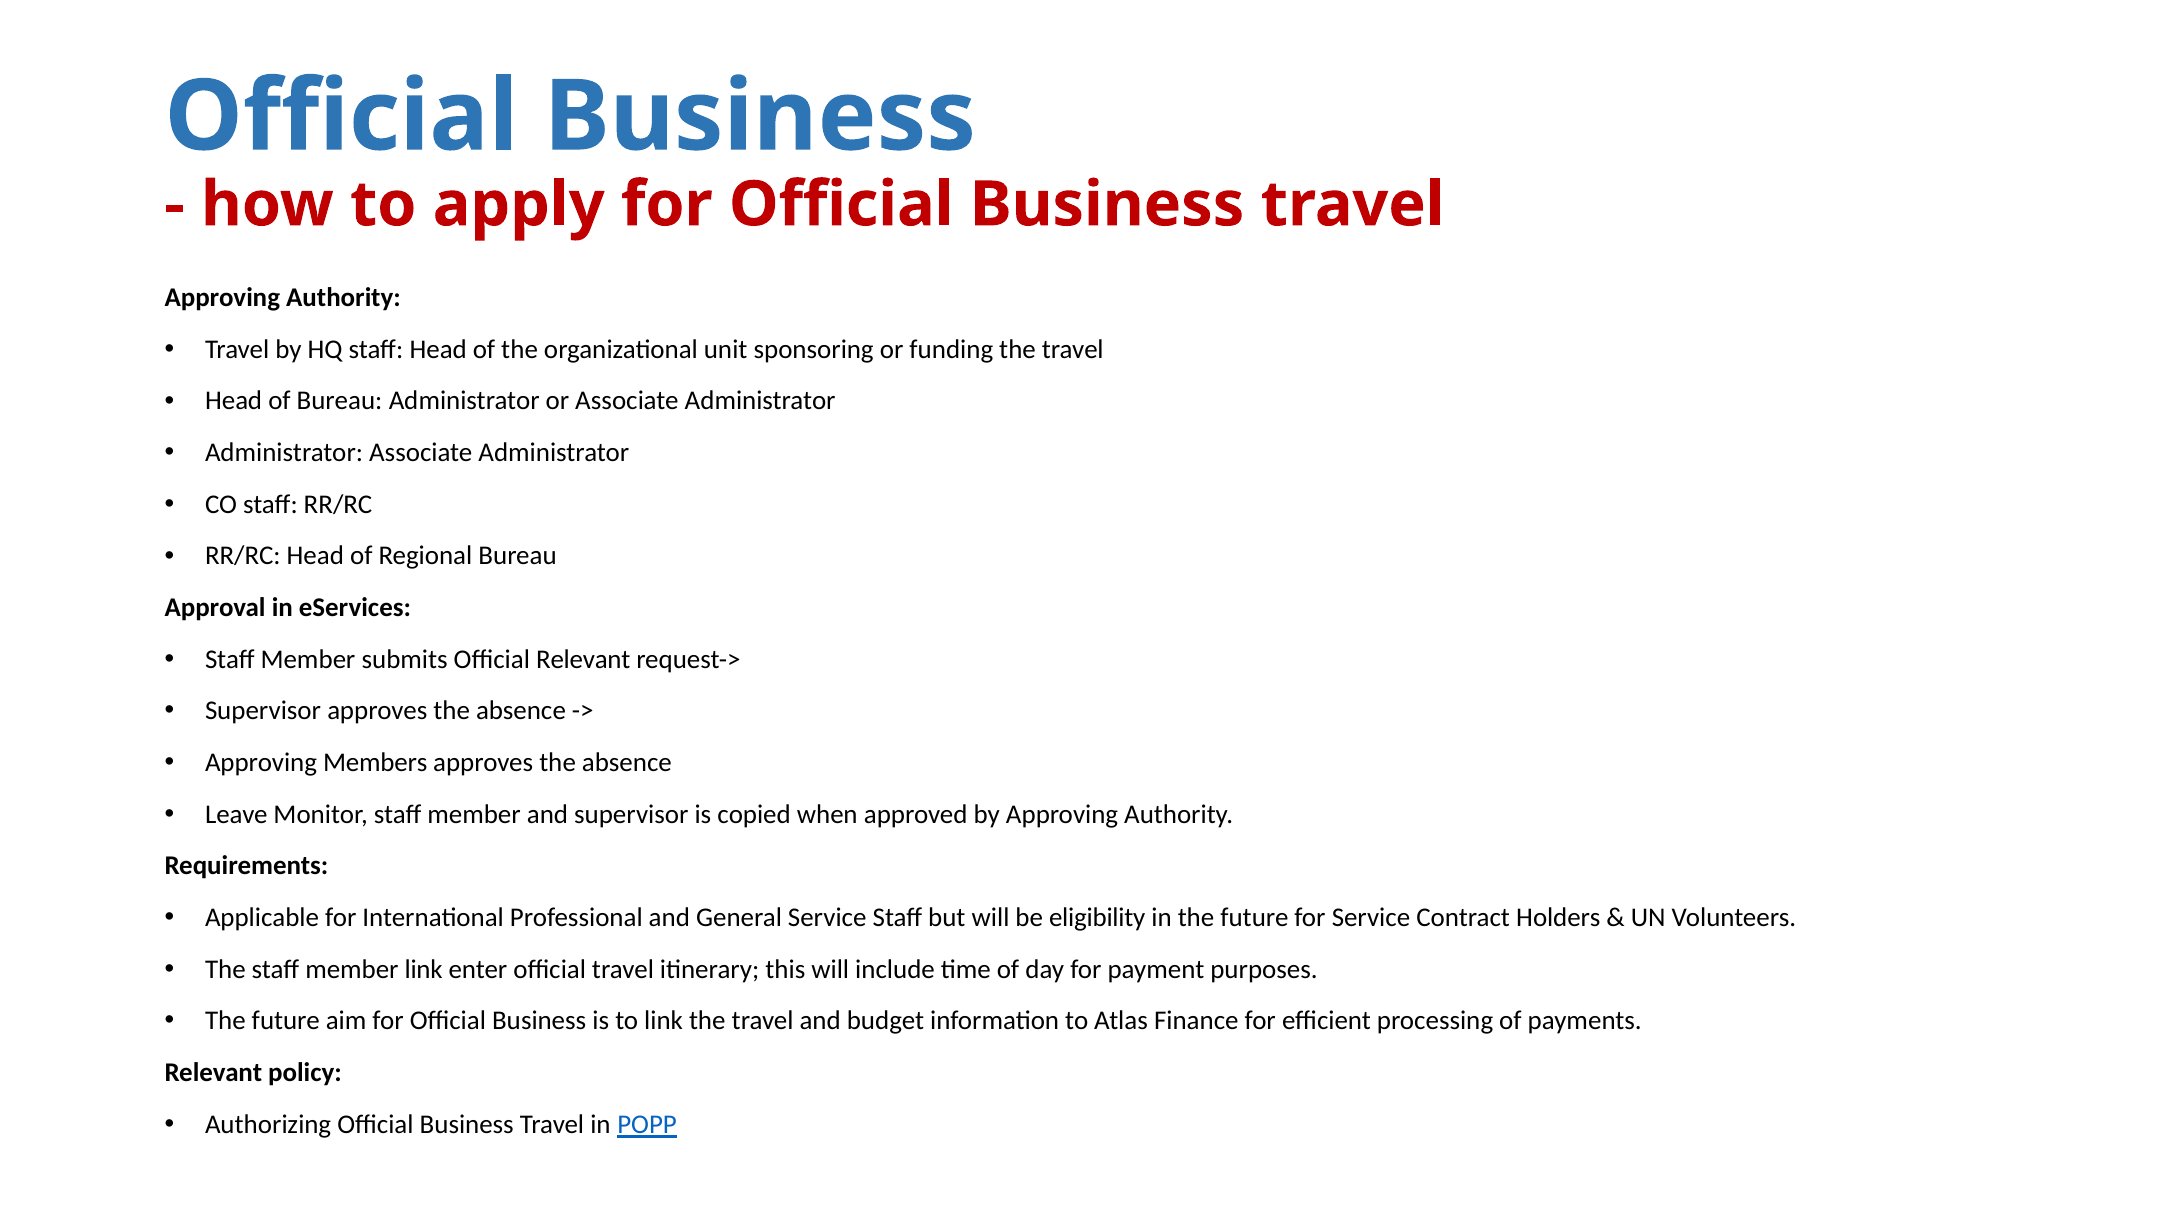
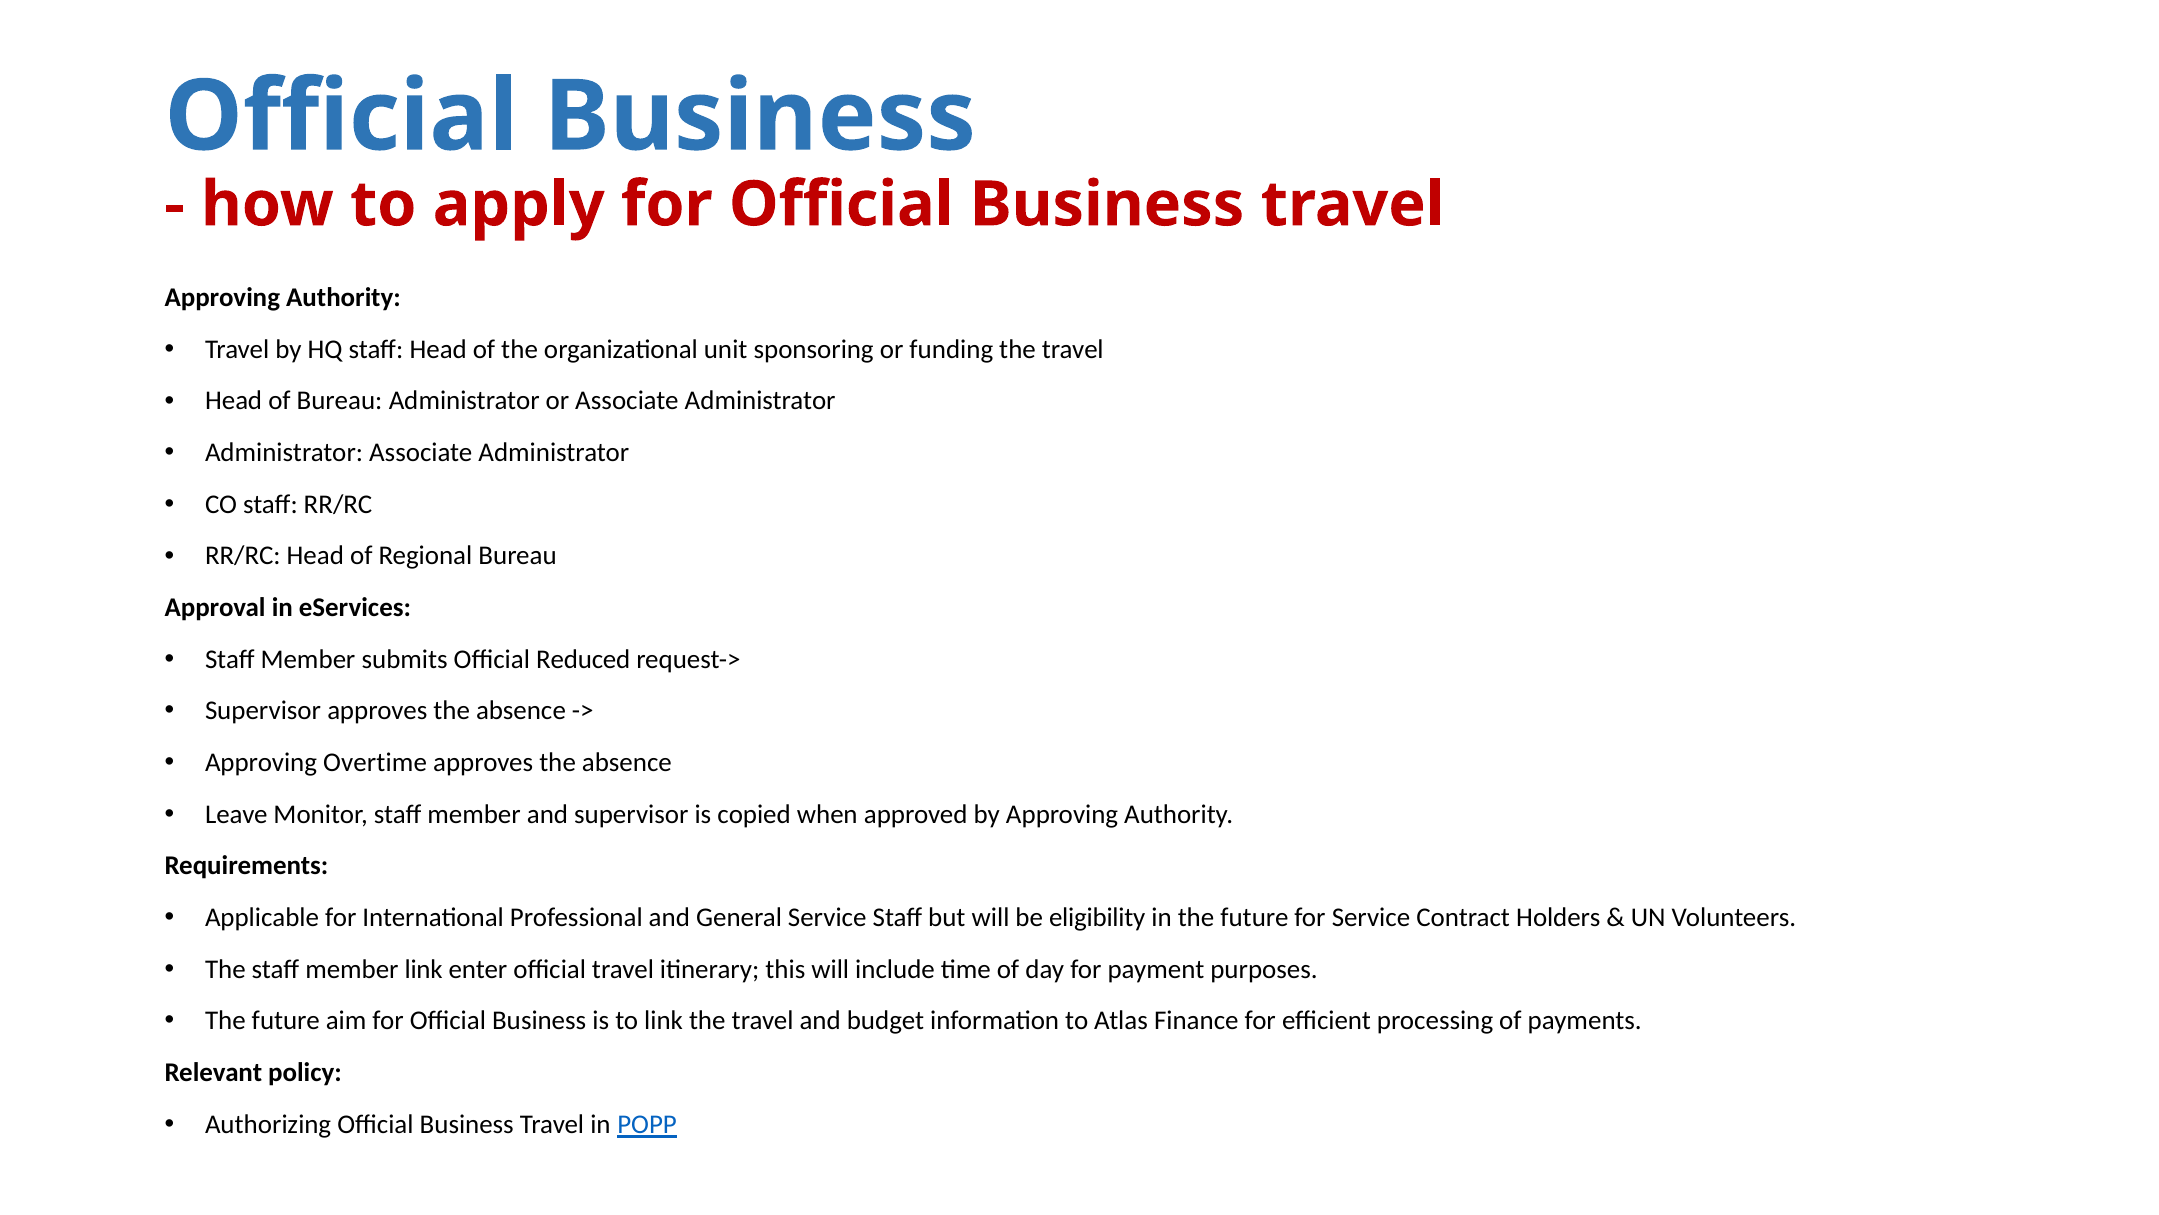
Official Relevant: Relevant -> Reduced (583, 659)
Members: Members -> Overtime (375, 762)
